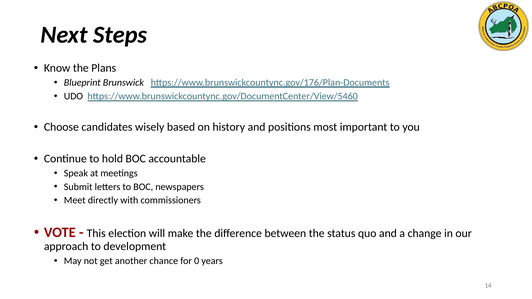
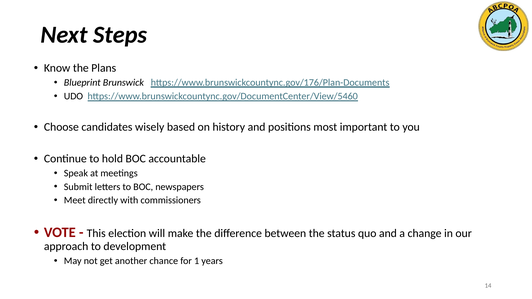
0: 0 -> 1 (197, 261)
